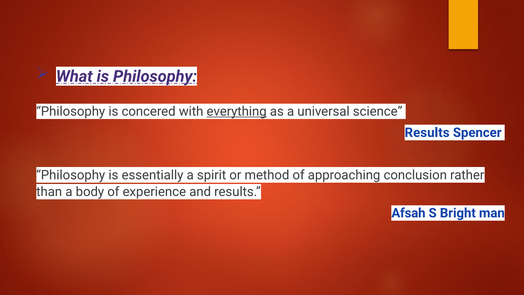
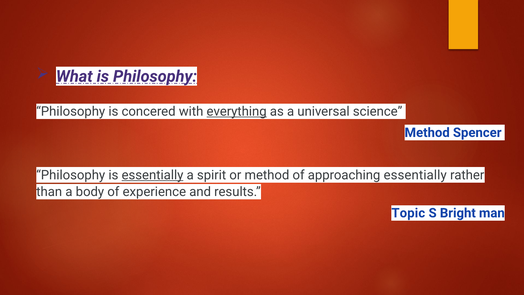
Results: Results -> Method (427, 132)
essentially underline: none -> present (153, 175)
approaching conclusion: conclusion -> essentially (415, 175)
Afsah: Afsah -> Topic (408, 213)
